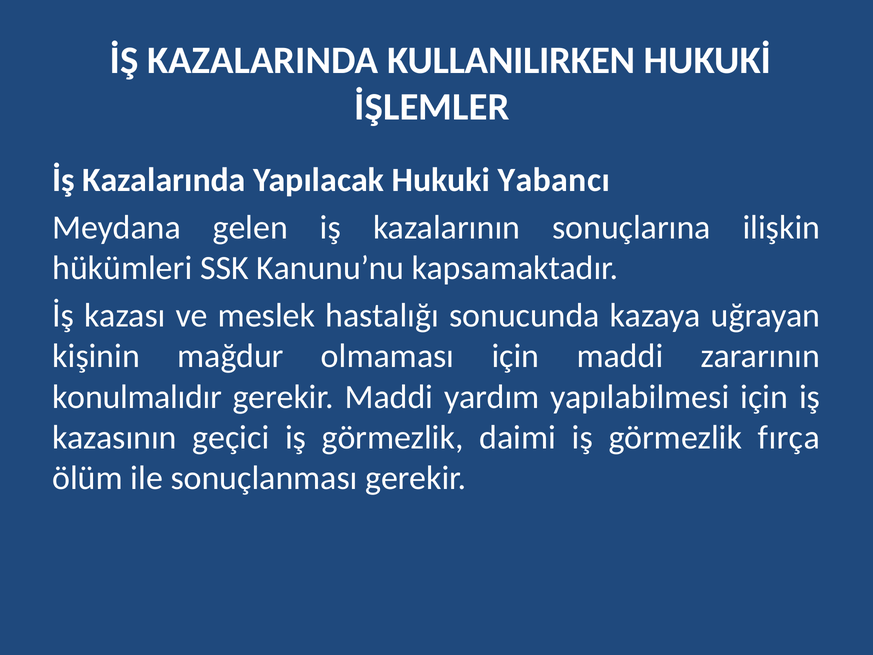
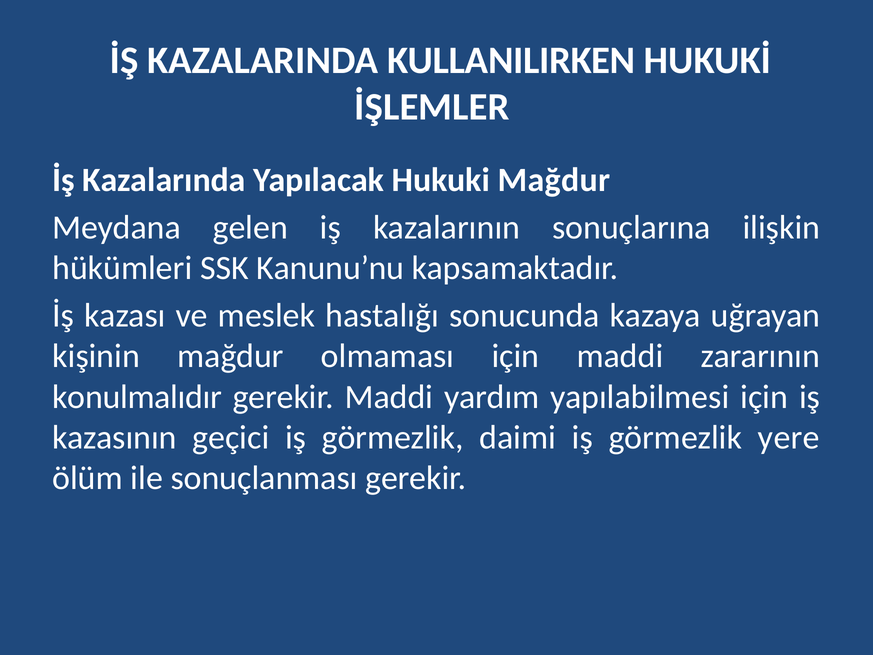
Hukuki Yabancı: Yabancı -> Mağdur (554, 180)
fırça: fırça -> yere (789, 437)
